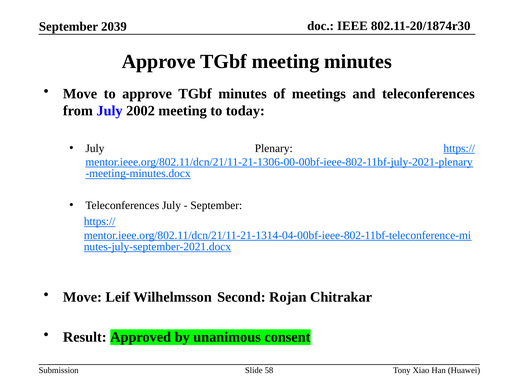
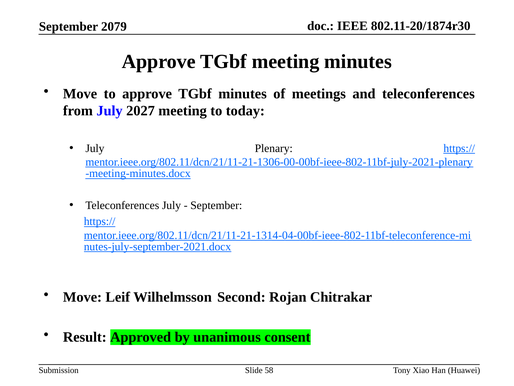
2039: 2039 -> 2079 (114, 27)
2002: 2002 -> 2027 (141, 111)
